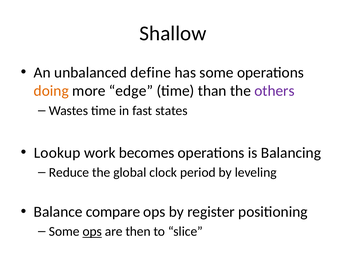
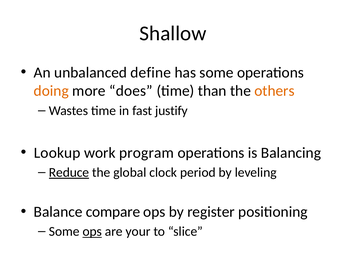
edge: edge -> does (131, 91)
others colour: purple -> orange (274, 91)
states: states -> justify (171, 111)
becomes: becomes -> program (146, 153)
Reduce underline: none -> present (69, 173)
then: then -> your (138, 232)
